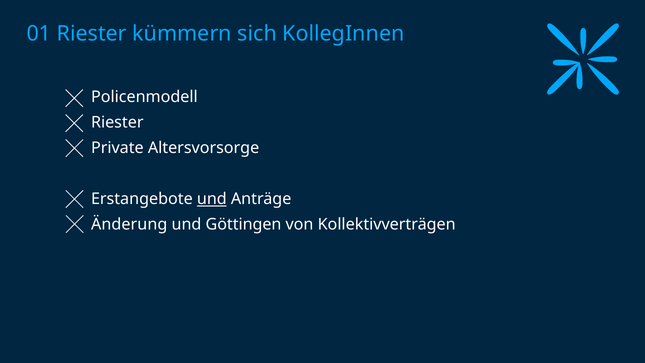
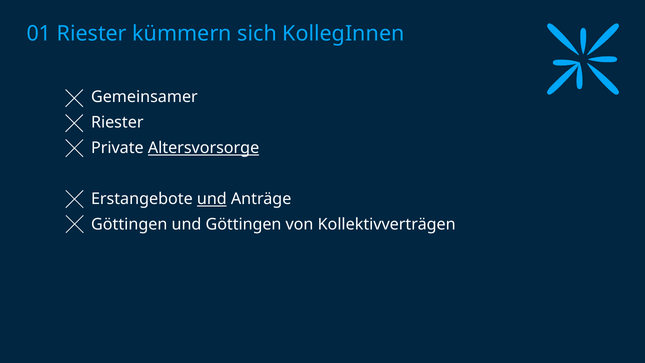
Policenmodell: Policenmodell -> Gemeinsamer (144, 97)
Altersvorsorge underline: none -> present (204, 148)
Änderung: Änderung -> Göttingen (129, 224)
